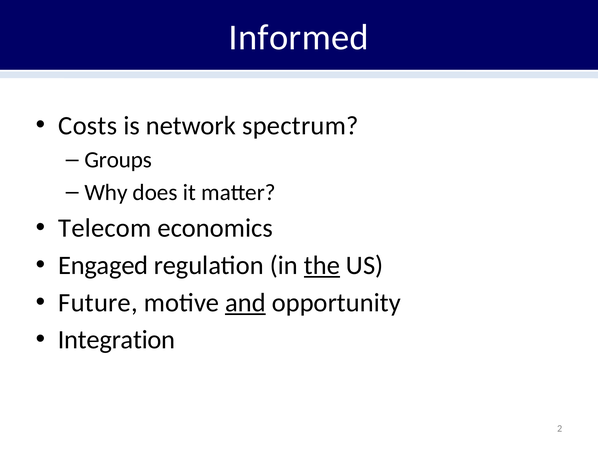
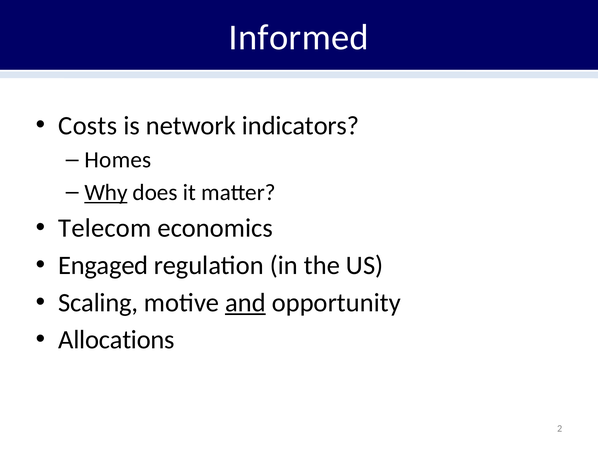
spectrum: spectrum -> indicators (301, 125)
Groups: Groups -> Homes (118, 160)
Why underline: none -> present (106, 192)
the underline: present -> none (322, 265)
Future: Future -> Scaling (98, 302)
Integration: Integration -> Allocations (117, 340)
